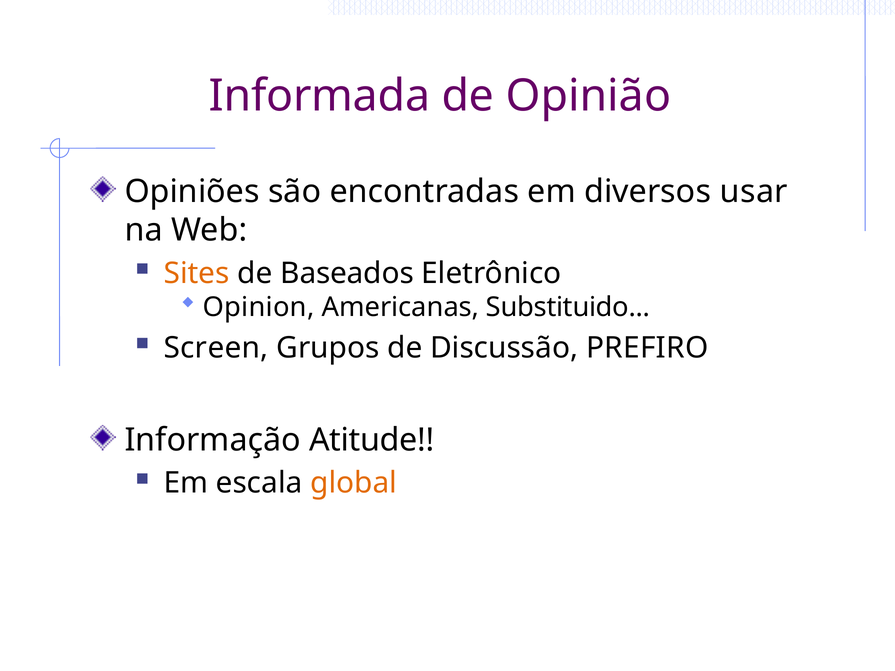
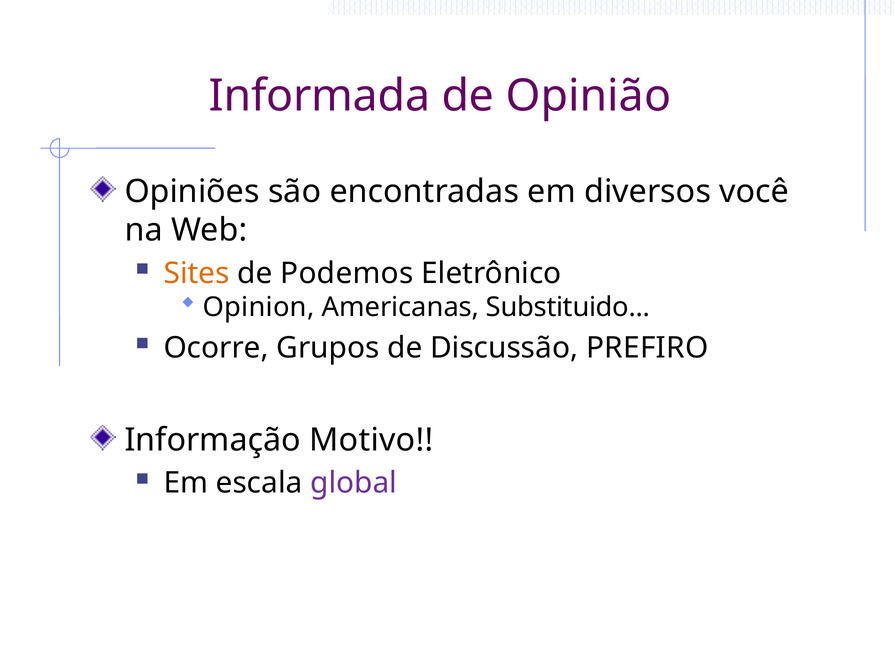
usar: usar -> você (754, 192)
Baseados: Baseados -> Podemos (347, 273)
Screen: Screen -> Ocorre (216, 348)
Atitude: Atitude -> Motivo (371, 440)
global colour: orange -> purple (354, 483)
